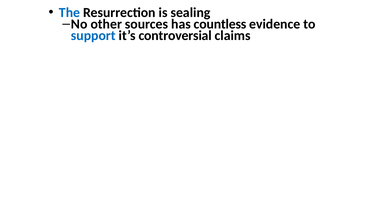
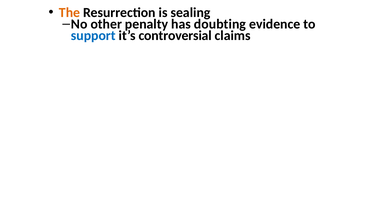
The colour: blue -> orange (70, 12)
sources: sources -> penalty (147, 24)
countless: countless -> doubting (220, 24)
